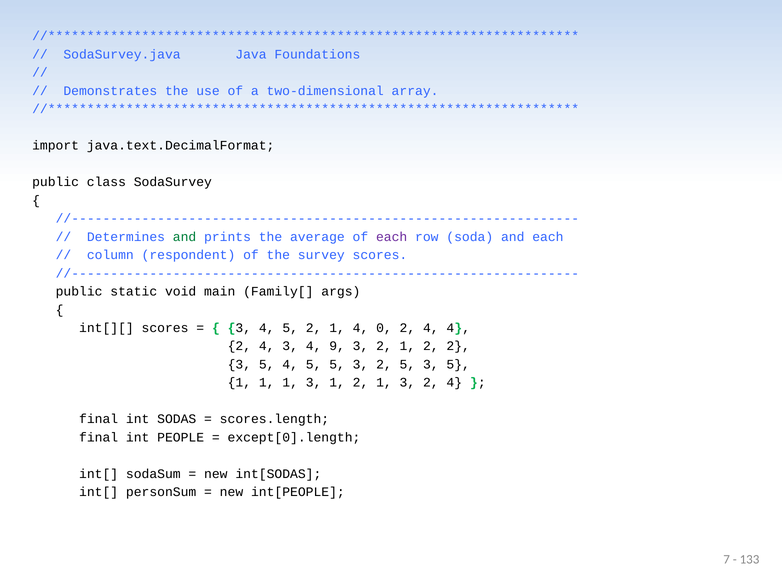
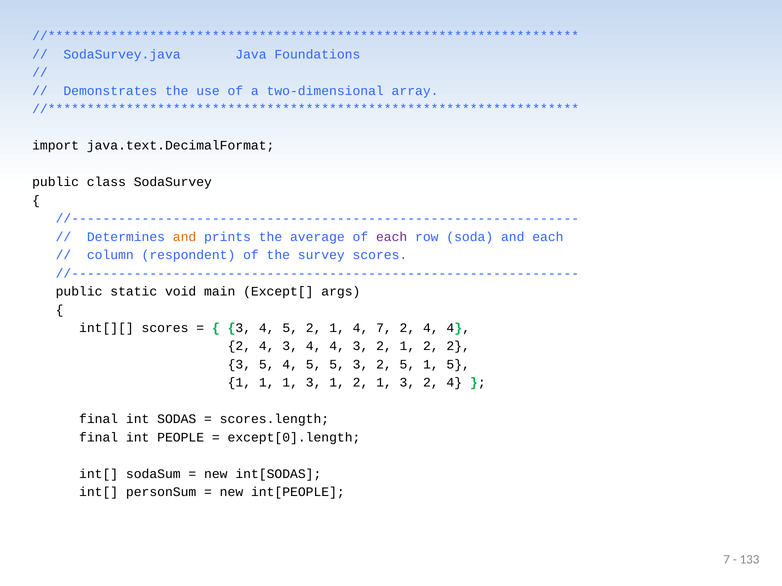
and colour: green -> orange (185, 237)
Family[: Family[ -> Except[ (278, 292)
4 0: 0 -> 7 (384, 328)
3 4 9: 9 -> 4 (337, 346)
2 5 3: 3 -> 1 (431, 365)
